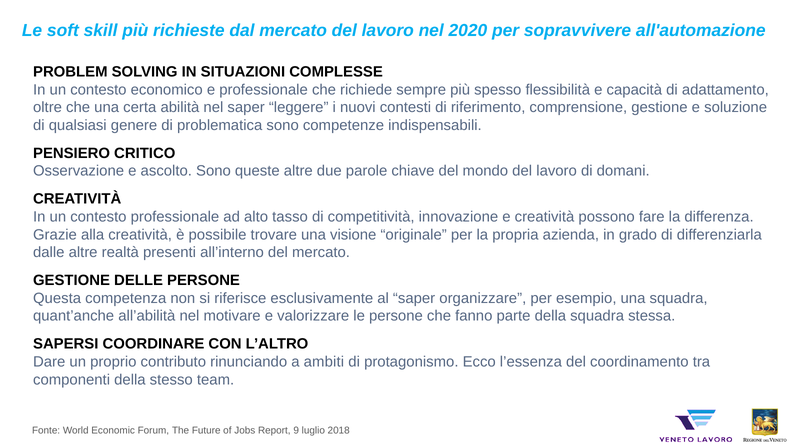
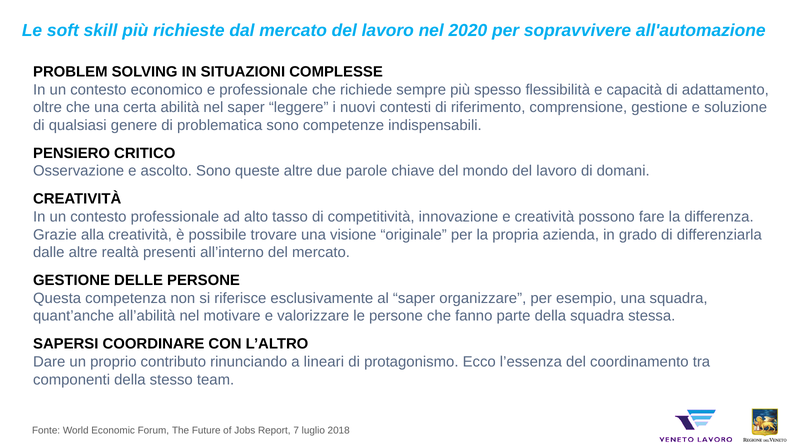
ambiti: ambiti -> lineari (324, 362)
9: 9 -> 7 (296, 431)
